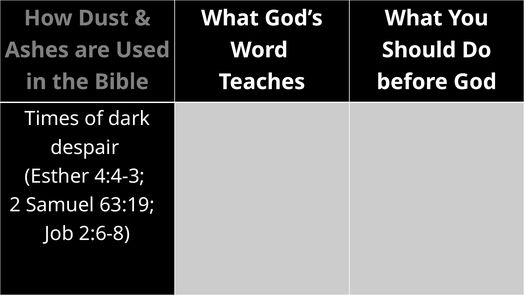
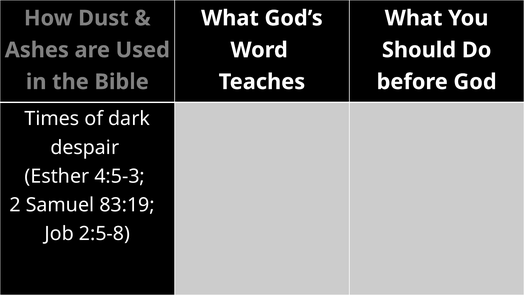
4:4-3: 4:4-3 -> 4:5-3 (120, 176)
63:19: 63:19 -> 83:19 (127, 205)
2:6-8: 2:6-8 -> 2:5-8 (104, 233)
